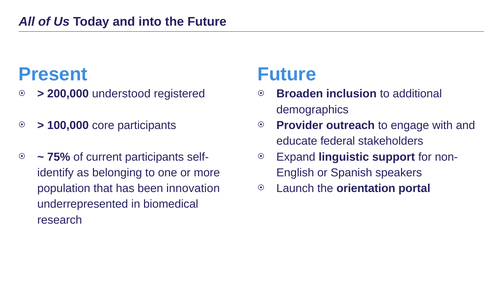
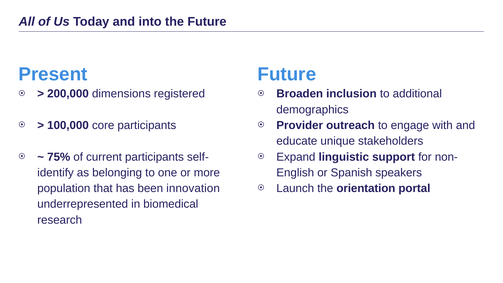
understood: understood -> dimensions (121, 94)
federal: federal -> unique (338, 141)
